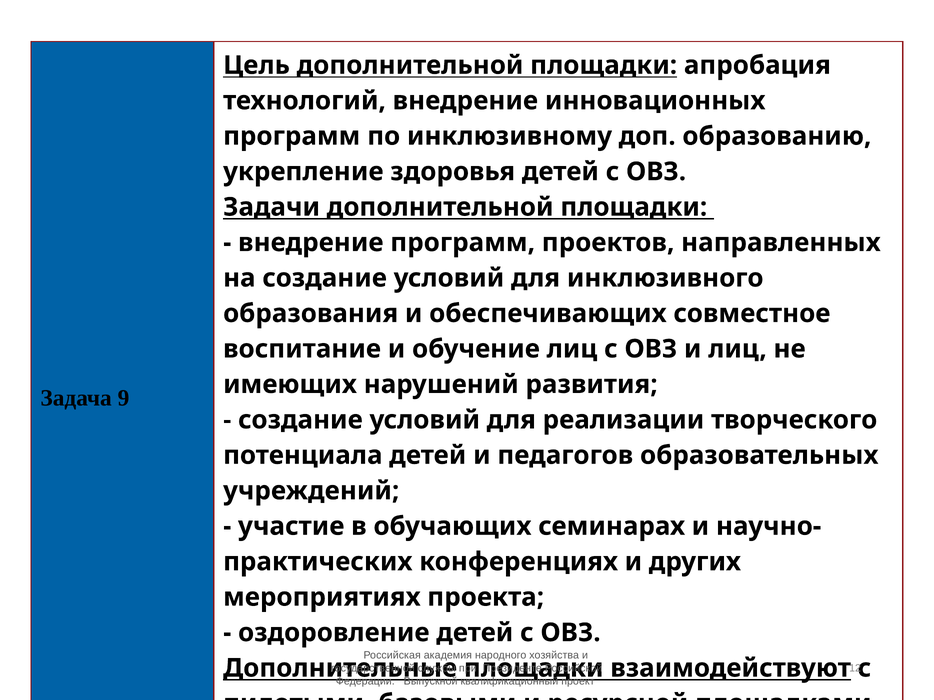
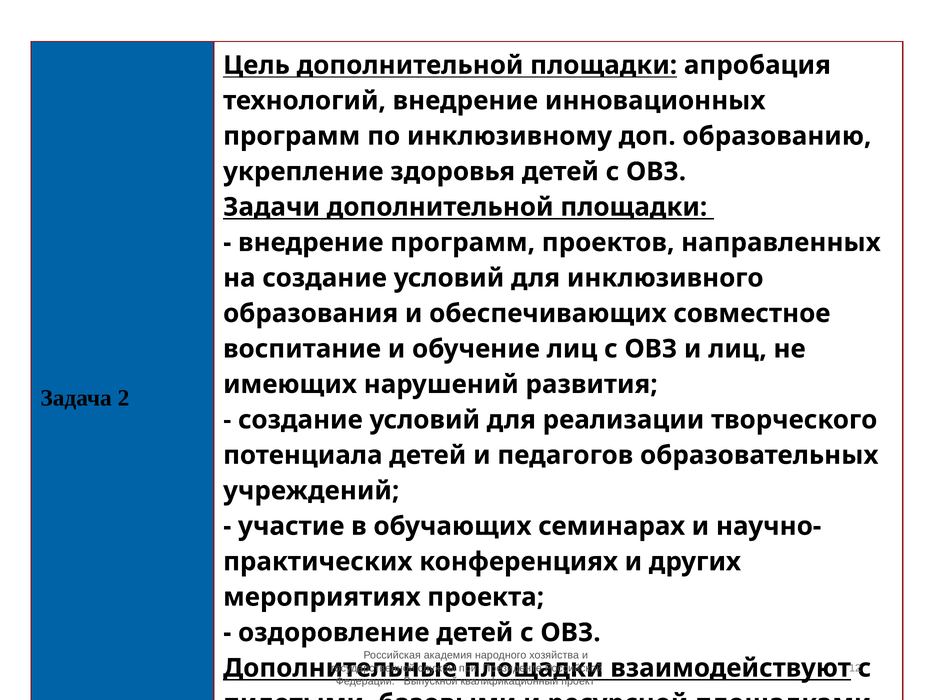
9: 9 -> 2 (123, 398)
